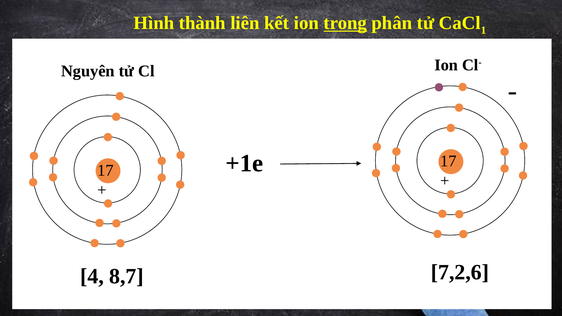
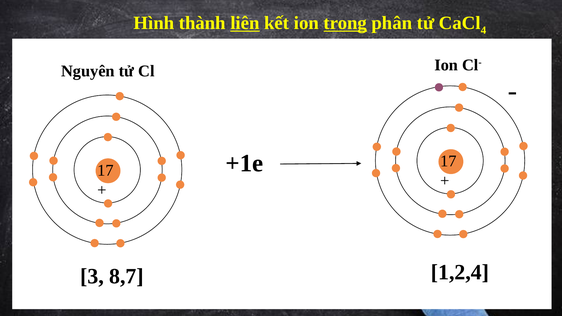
liên underline: none -> present (245, 23)
1: 1 -> 4 (483, 30)
4: 4 -> 3 (92, 276)
7,2,6: 7,2,6 -> 1,2,4 (460, 273)
